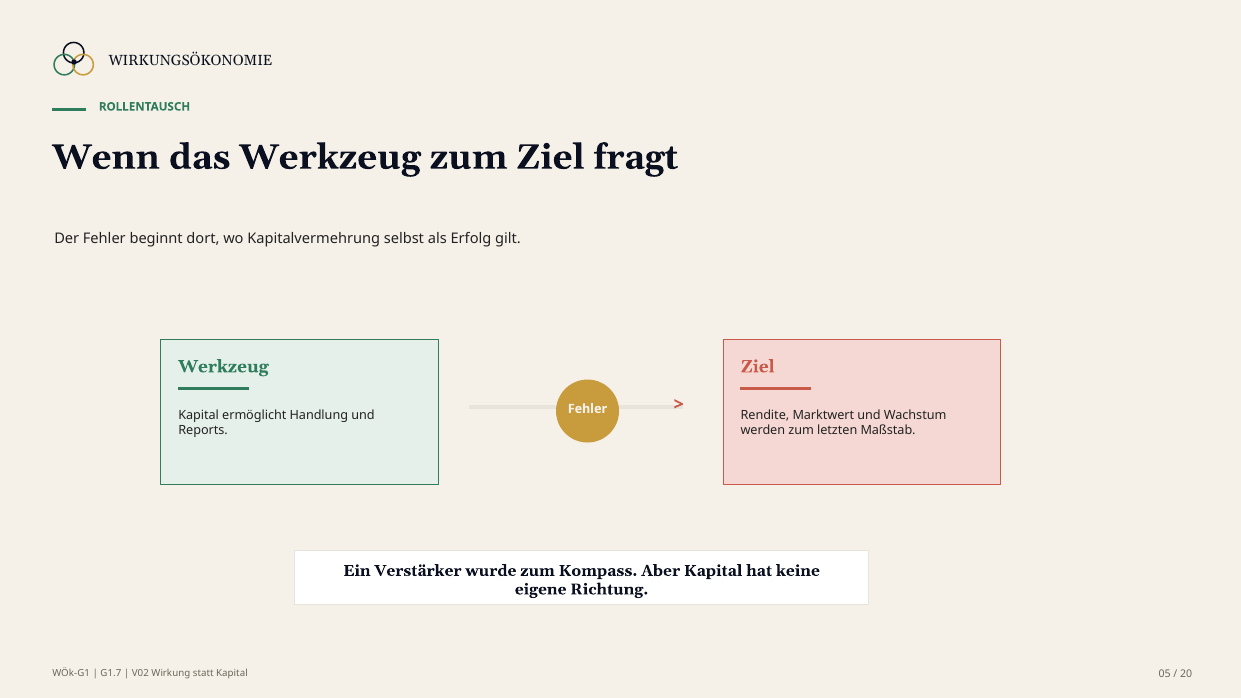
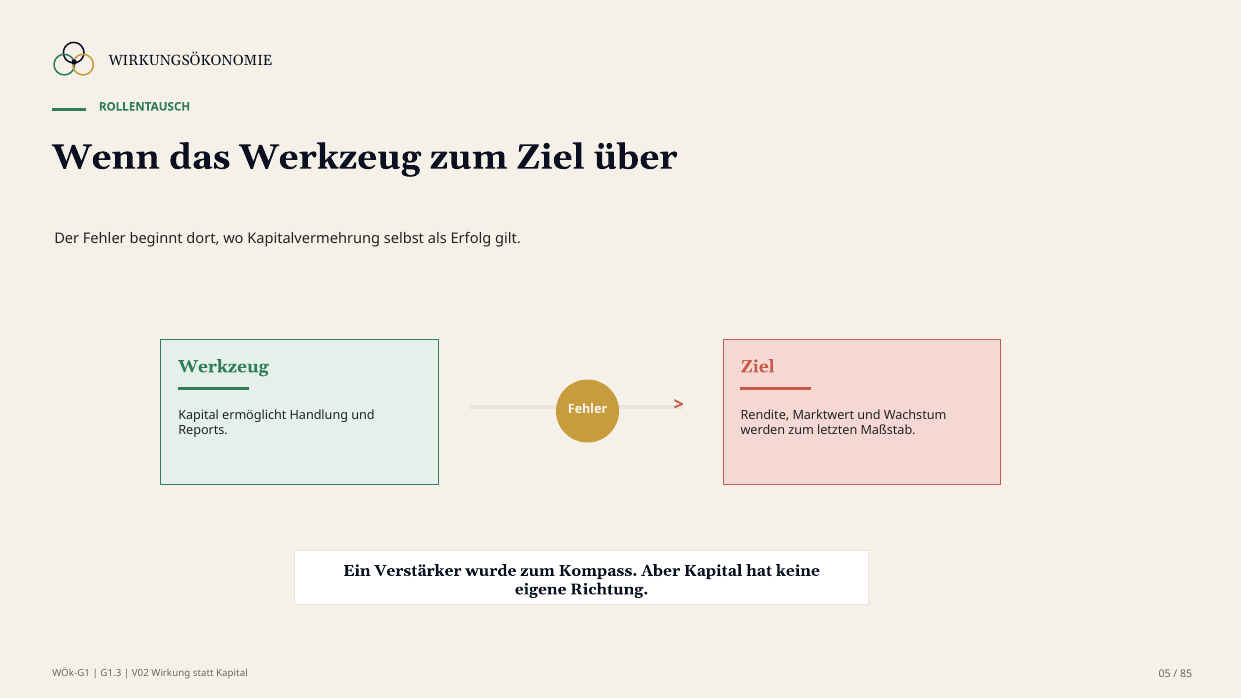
fragt: fragt -> über (635, 157)
G1.7: G1.7 -> G1.3 (111, 673)
20: 20 -> 85 (1186, 674)
